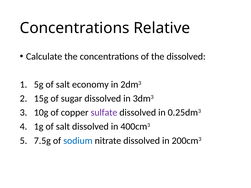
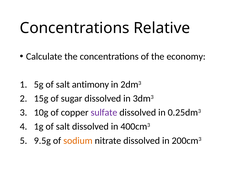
the dissolved: dissolved -> economy (186, 57)
economy: economy -> antimony (90, 85)
7.5g: 7.5g -> 9.5g (42, 141)
sodium colour: blue -> orange (78, 141)
